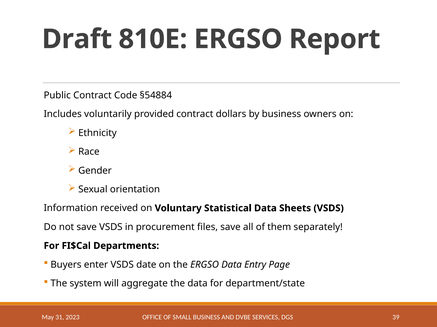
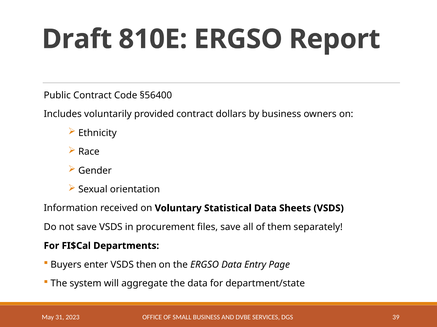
§54884: §54884 -> §56400 (156, 96)
date: date -> then (146, 265)
